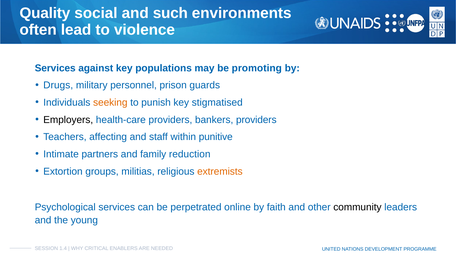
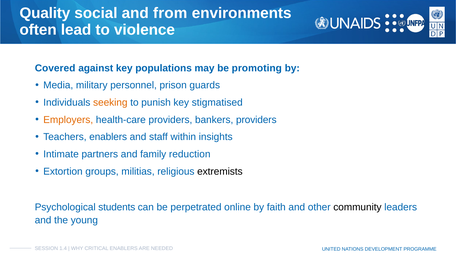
such: such -> from (170, 13)
Services: Services -> Covered (55, 68)
Drugs: Drugs -> Media (58, 85)
Employers colour: black -> orange (68, 120)
Teachers affecting: affecting -> enablers (108, 137)
punitive: punitive -> insights (216, 137)
extremists colour: orange -> black (220, 171)
Psychological services: services -> students (117, 207)
